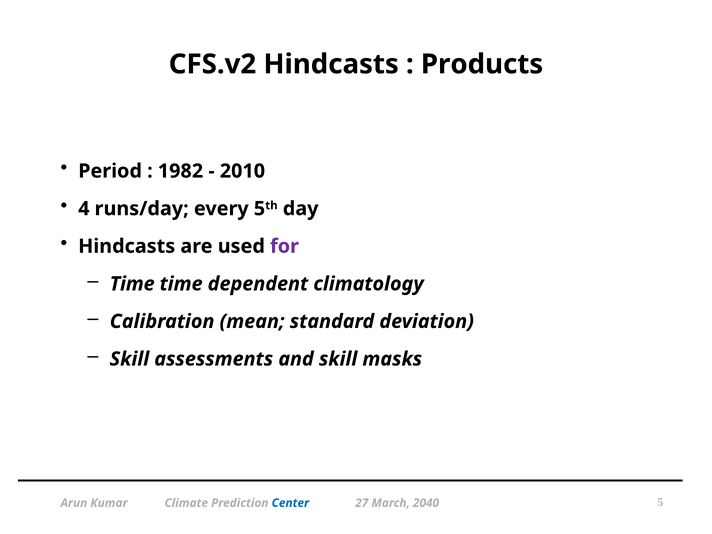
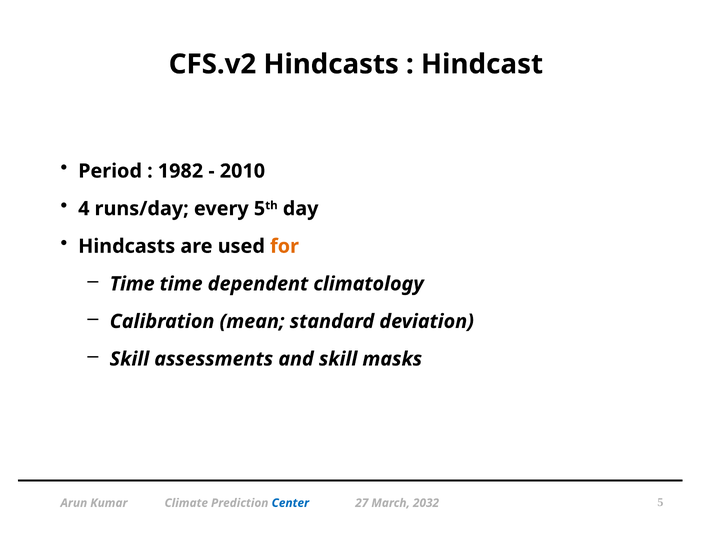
Products: Products -> Hindcast (482, 64)
for colour: purple -> orange (284, 246)
2040: 2040 -> 2032 (426, 503)
